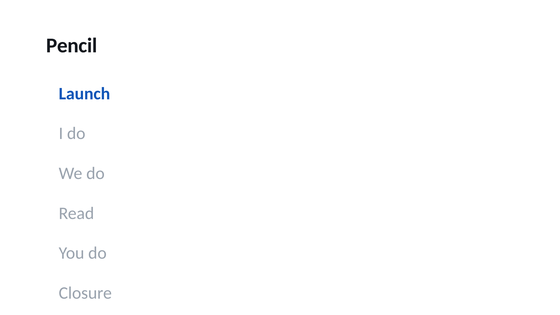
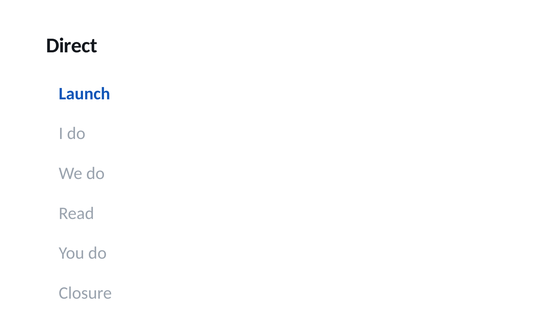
Pencil: Pencil -> Direct (72, 46)
